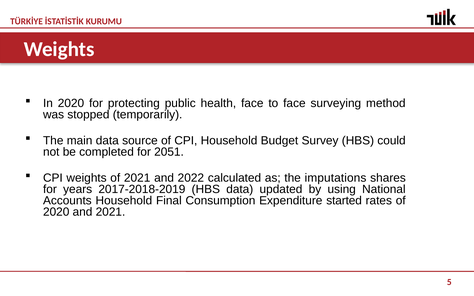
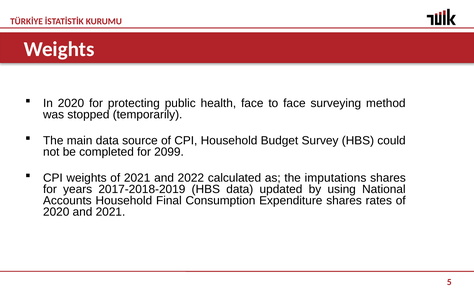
2051: 2051 -> 2099 (169, 152)
Expenditure started: started -> shares (344, 201)
